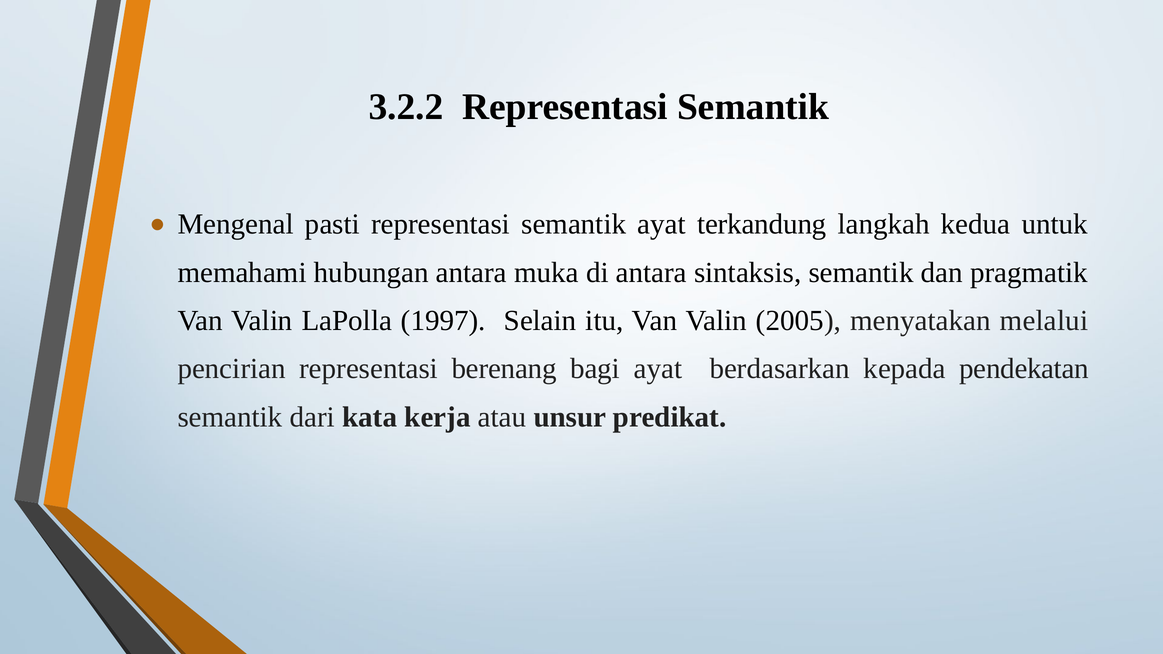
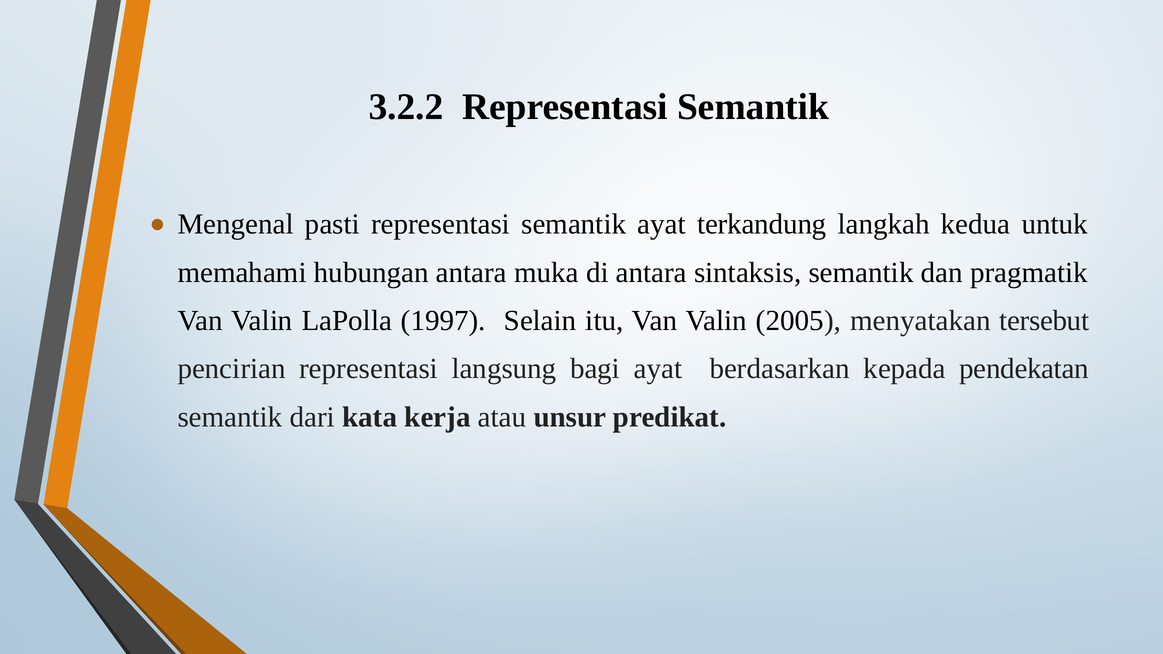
melalui: melalui -> tersebut (1044, 321)
berenang: berenang -> langsung (504, 369)
